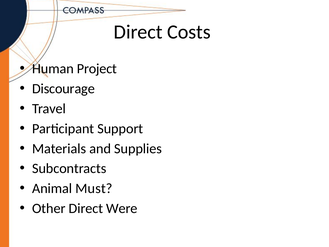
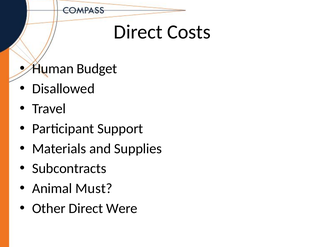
Project: Project -> Budget (97, 69)
Discourage: Discourage -> Disallowed (63, 89)
